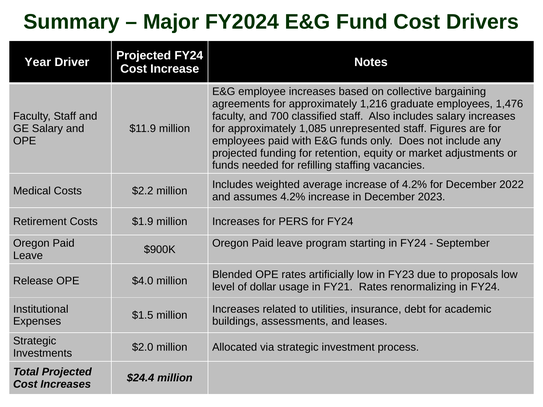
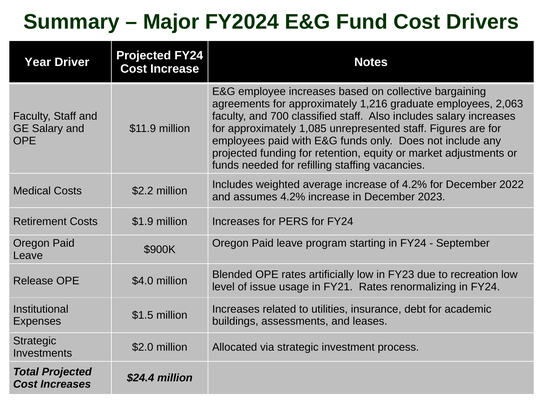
1,476: 1,476 -> 2,063 (509, 104)
proposals: proposals -> recreation (474, 275)
dollar: dollar -> issue (263, 287)
